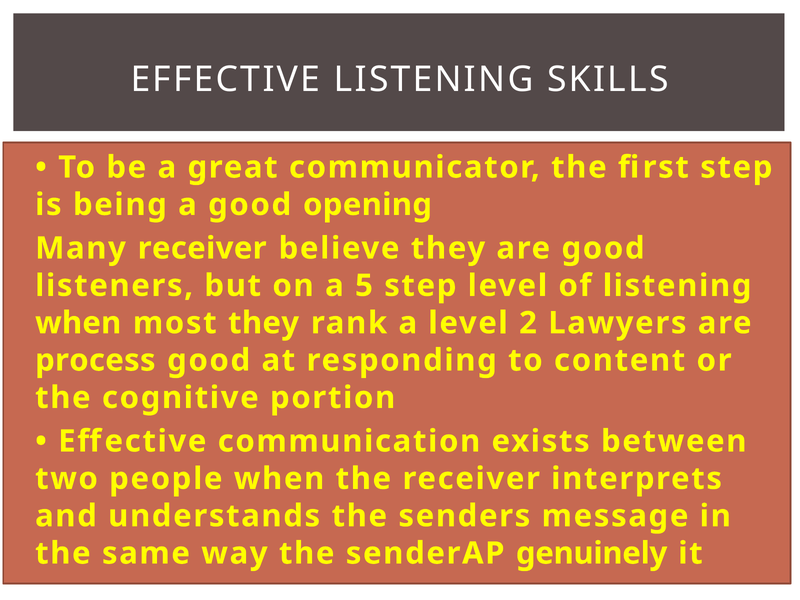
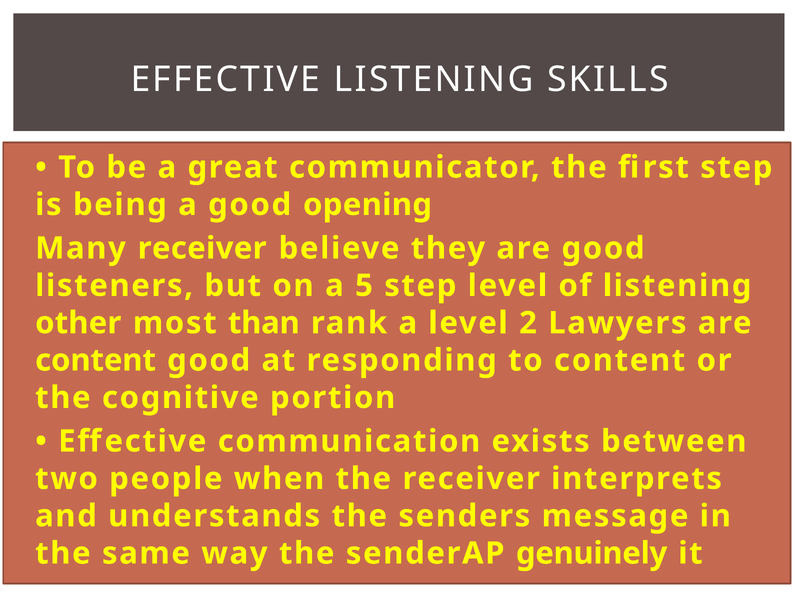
when: when -> other (78, 323)
most they: they -> than (264, 323)
process: process -> content (96, 360)
